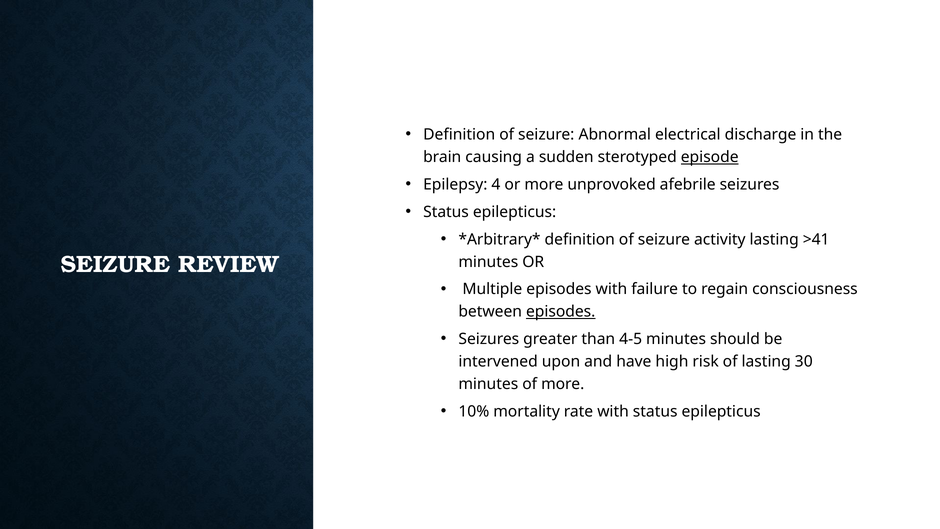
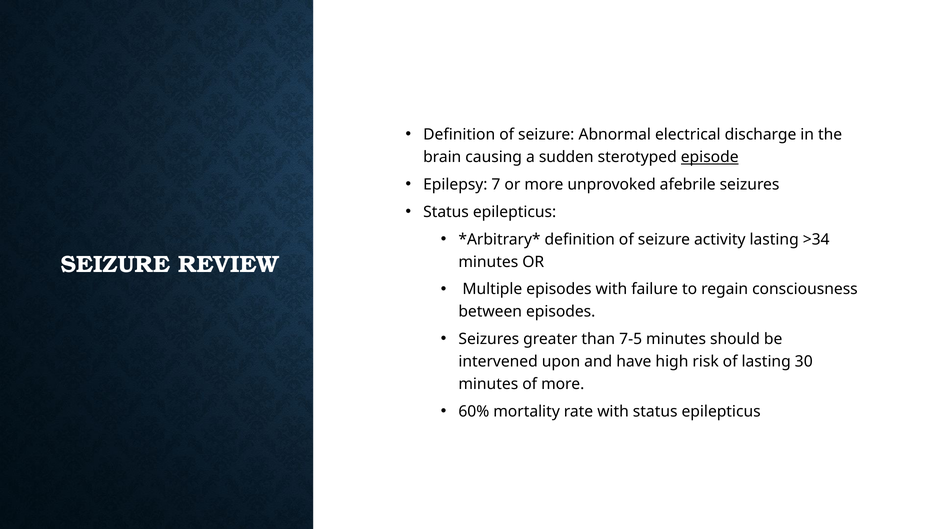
4: 4 -> 7 (496, 184)
>41: >41 -> >34 (816, 239)
episodes underline: present -> none (561, 312)
4-5: 4-5 -> 7-5 (631, 339)
10%: 10% -> 60% (474, 411)
